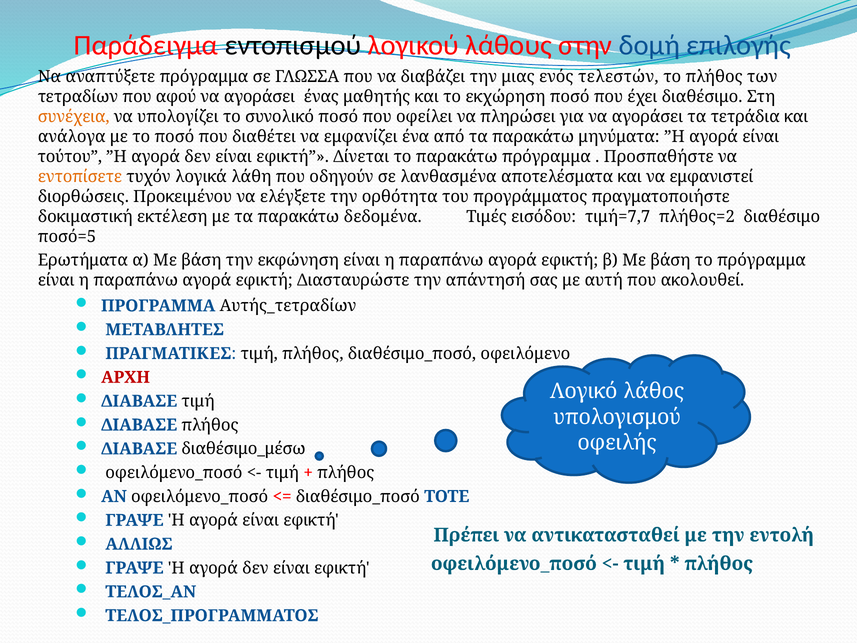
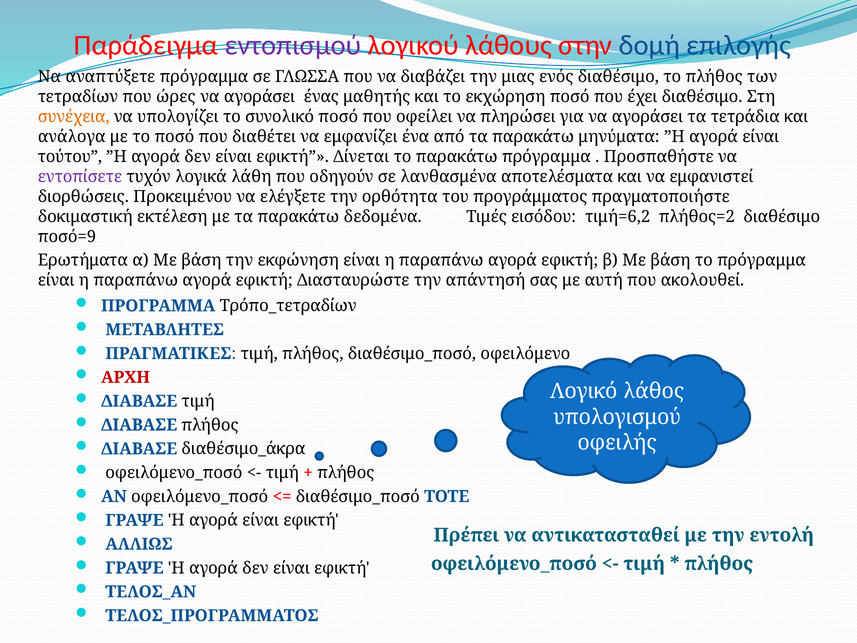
εντοπισμού colour: black -> purple (293, 45)
ενός τελεστών: τελεστών -> διαθέσιμο (618, 77)
αφού: αφού -> ώρες (176, 97)
εντοπίσετε colour: orange -> purple (80, 177)
τιμή=7,7: τιμή=7,7 -> τιμή=6,2 (618, 217)
ποσό=5: ποσό=5 -> ποσό=9 (67, 237)
Αυτής_τετραδίων: Αυτής_τετραδίων -> Τρόπο_τετραδίων (288, 306)
διαθέσιμο_μέσω: διαθέσιμο_μέσω -> διαθέσιμο_άκρα (244, 449)
